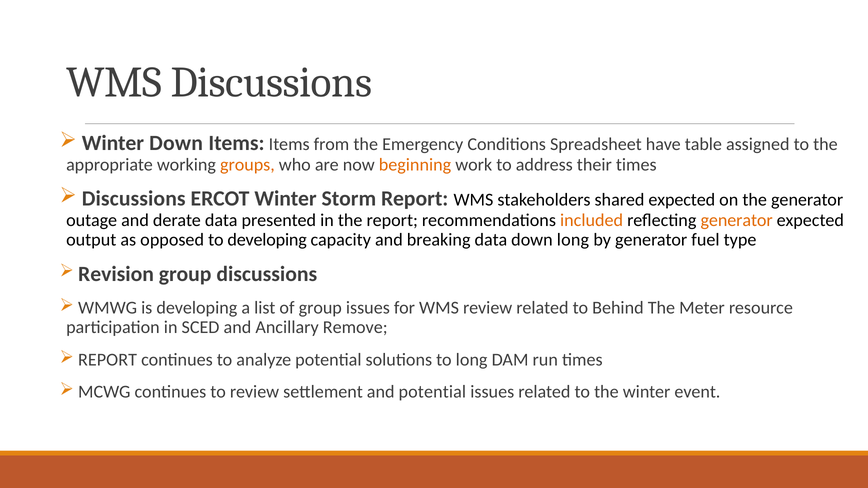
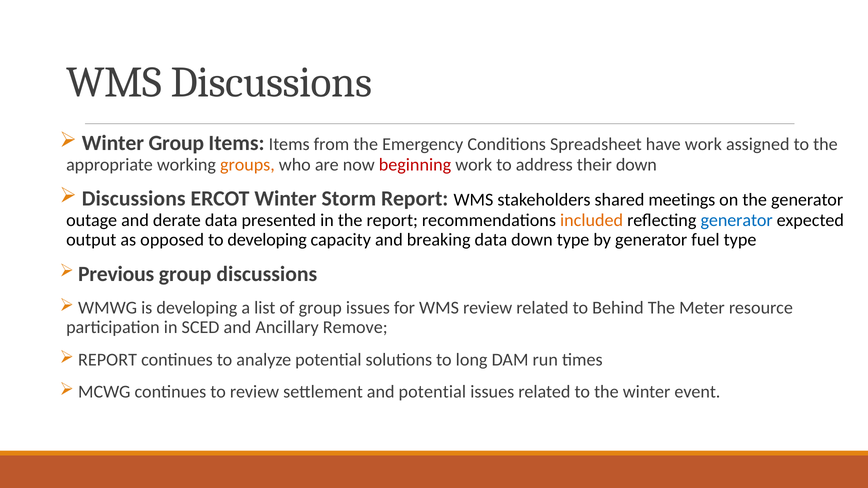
Winter Down: Down -> Group (176, 143)
have table: table -> work (703, 144)
beginning colour: orange -> red (415, 165)
their times: times -> down (636, 165)
shared expected: expected -> meetings (682, 200)
generator colour: orange -> blue (737, 220)
down long: long -> type (573, 240)
Revision: Revision -> Previous (116, 274)
